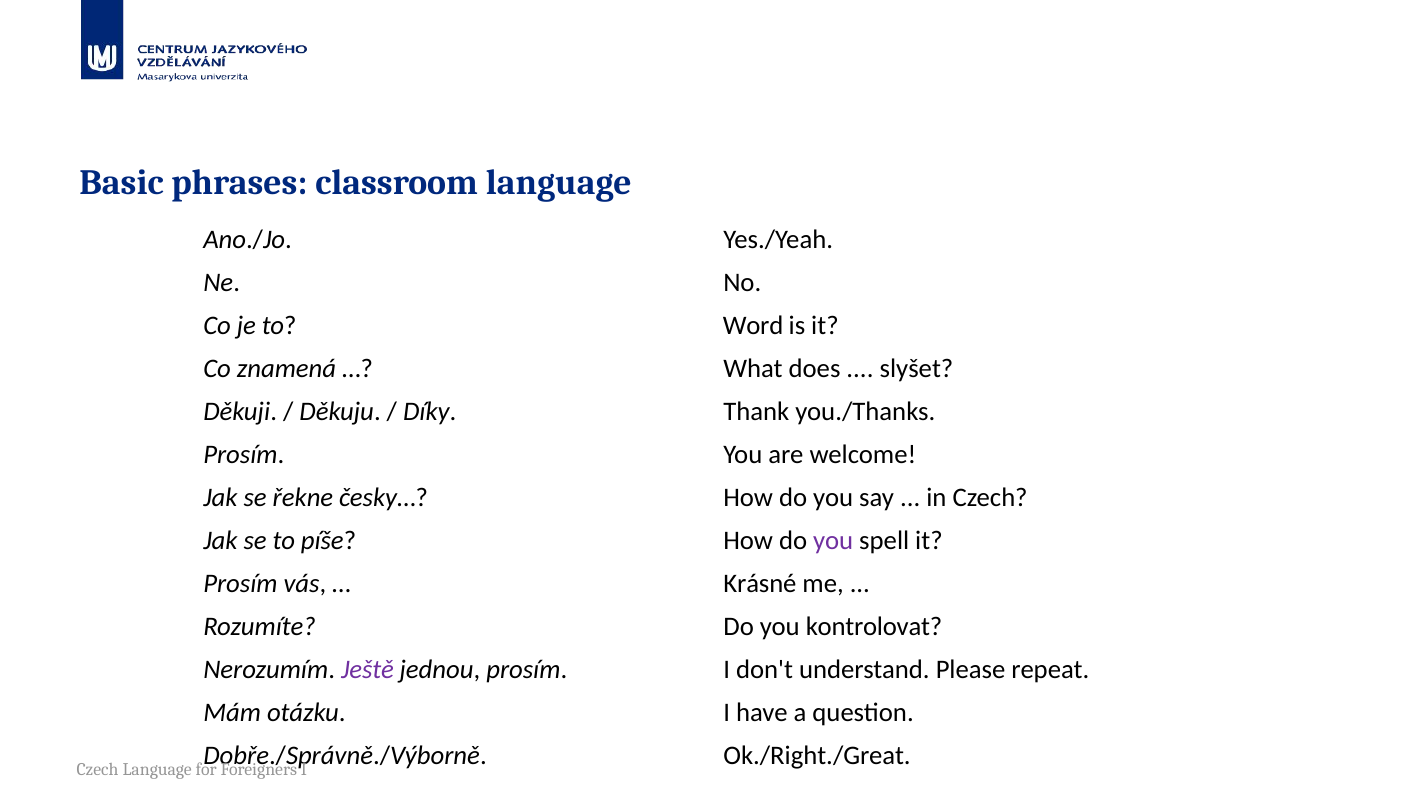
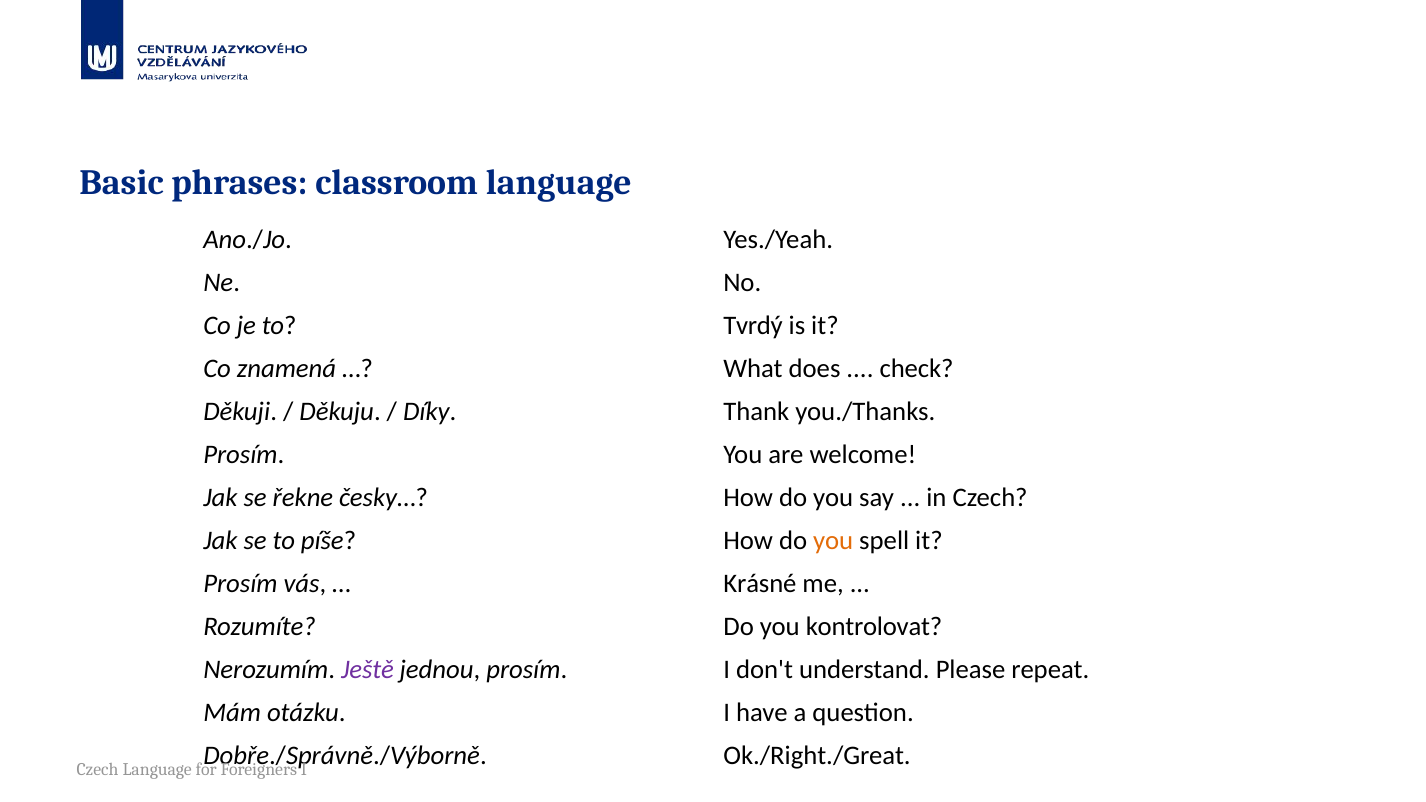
Word: Word -> Tvrdý (753, 325)
slyšet: slyšet -> check (917, 368)
you colour: purple -> orange (833, 541)
